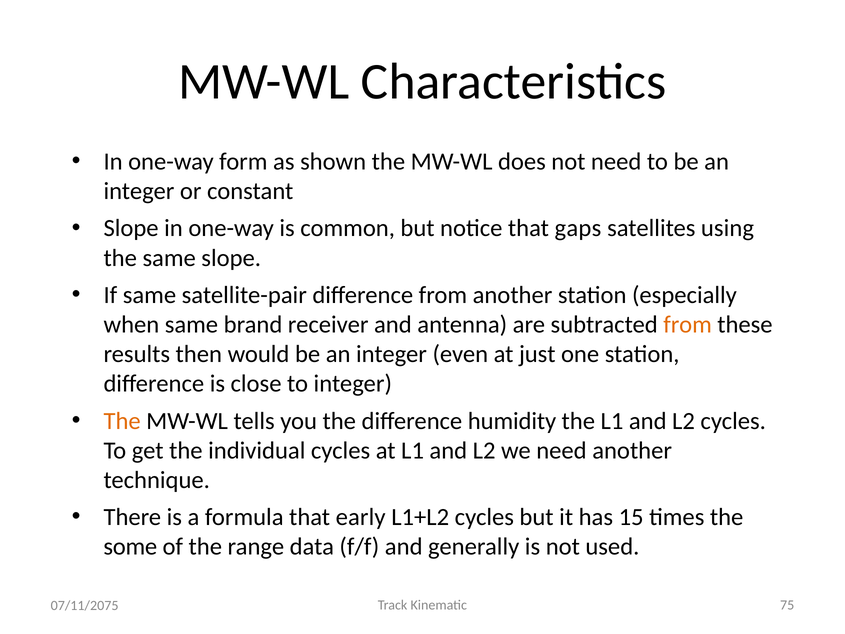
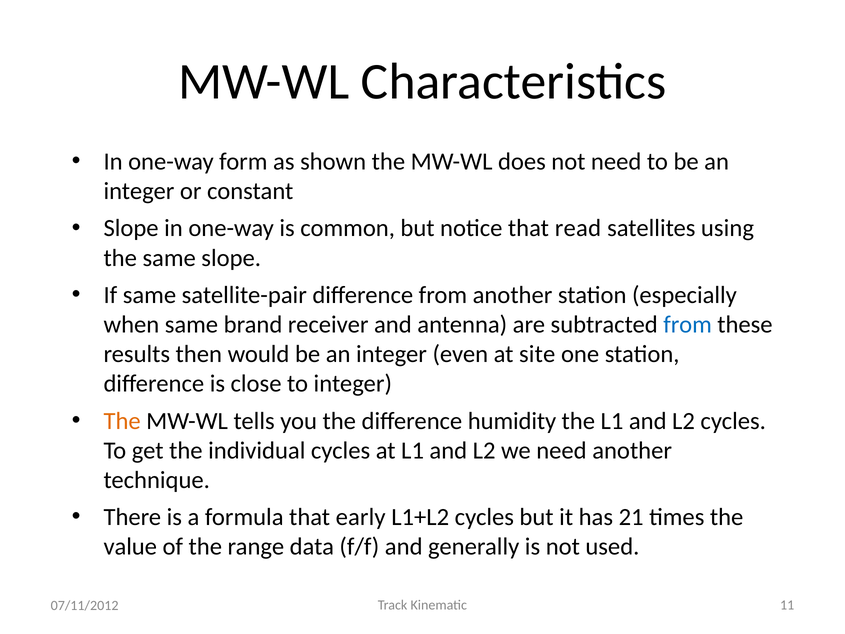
gaps: gaps -> read (578, 228)
from colour: orange -> blue (688, 324)
just: just -> site (537, 354)
15: 15 -> 21 (631, 517)
some: some -> value (130, 547)
75: 75 -> 11 (787, 605)
07/11/2075: 07/11/2075 -> 07/11/2012 (85, 605)
